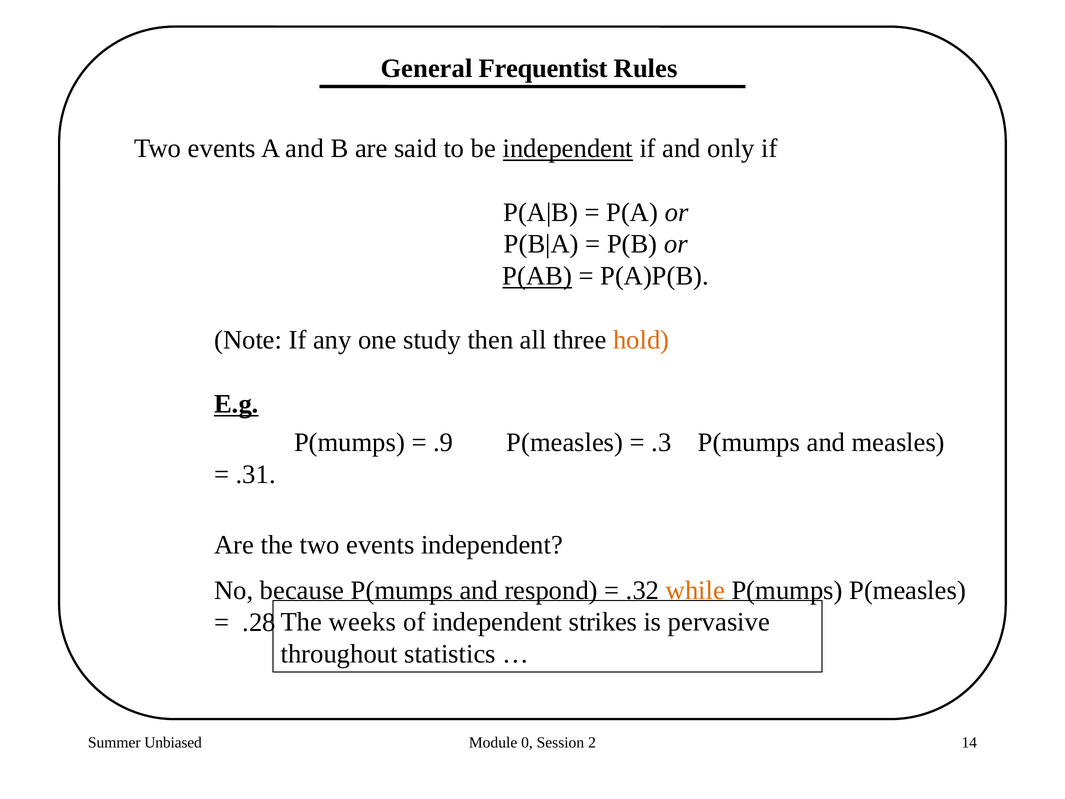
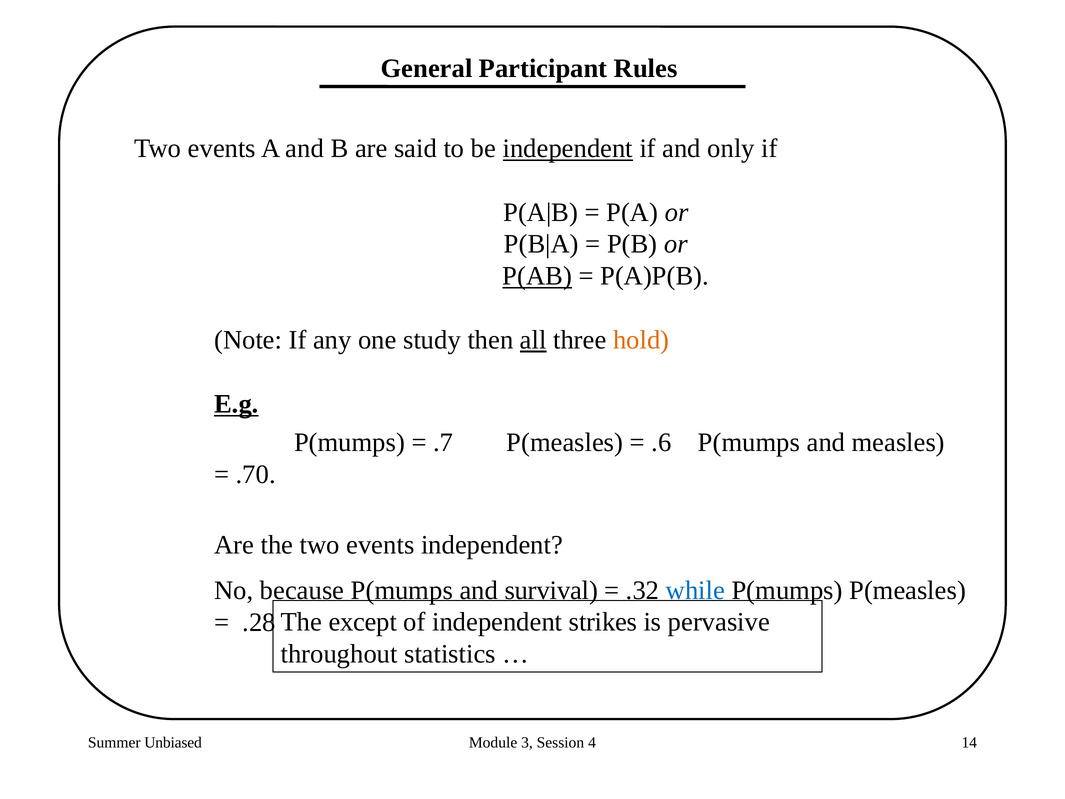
Frequentist: Frequentist -> Participant (543, 68)
all underline: none -> present (533, 340)
.9: .9 -> .7 (443, 442)
.3: .3 -> .6 (661, 442)
.31: .31 -> .70 (256, 474)
respond: respond -> survival (551, 590)
while colour: orange -> blue (695, 590)
weeks: weeks -> except (363, 622)
0: 0 -> 3 (527, 742)
2: 2 -> 4 (592, 742)
